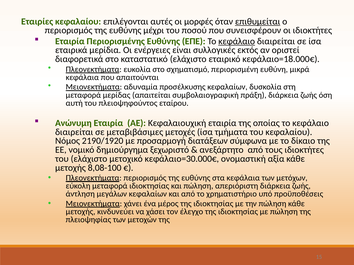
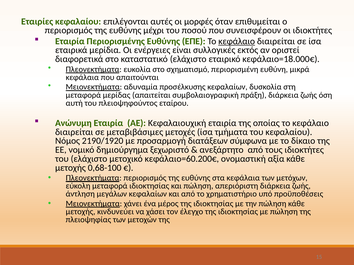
επιθυμείται underline: present -> none (258, 22)
κεφάλαιο=30.000€: κεφάλαιο=30.000€ -> κεφάλαιο=60.200€ (182, 159)
8,08-100: 8,08-100 -> 0,68-100 (105, 168)
